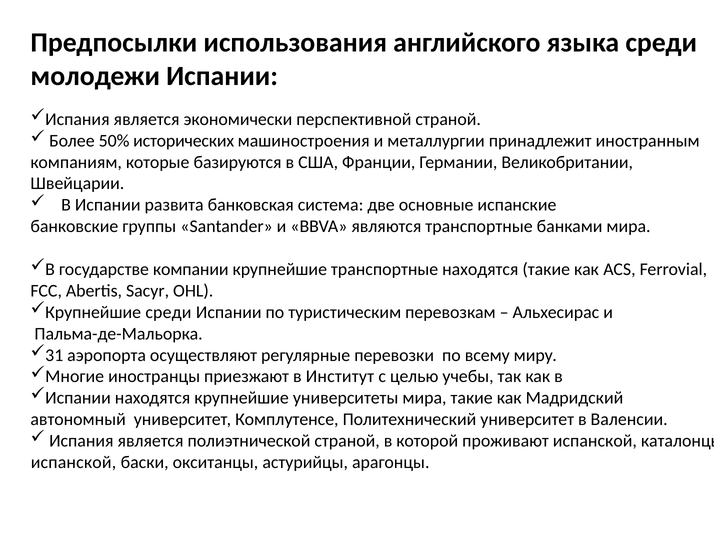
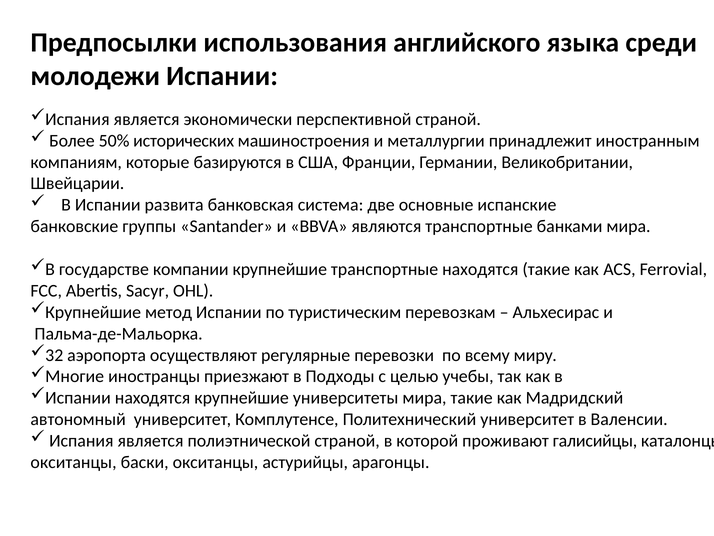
Крупнейшие среди: среди -> метод (169, 312)
31: 31 -> 32 (54, 355)
Институт: Институт -> Подходы (340, 376)
проживают испанской: испанской -> галисийцы (595, 440)
испанской: испанской -> окситанцы (74, 462)
